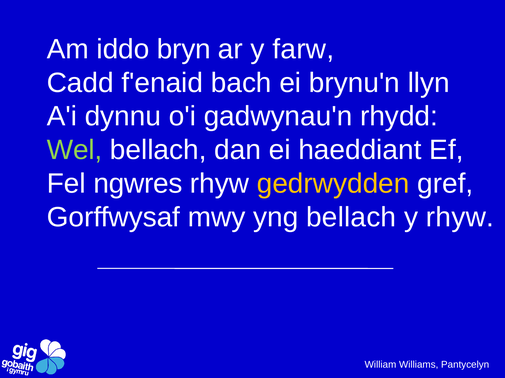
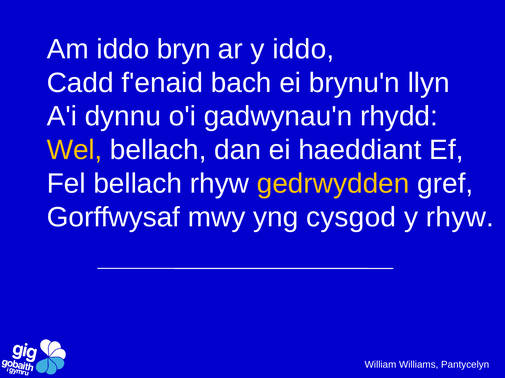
y farw: farw -> iddo (303, 49)
Wel colour: light green -> yellow (75, 150)
Fel ngwres: ngwres -> bellach (138, 184)
yng bellach: bellach -> cysgod (351, 218)
